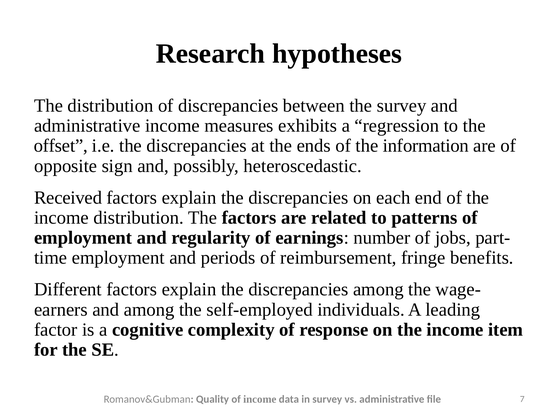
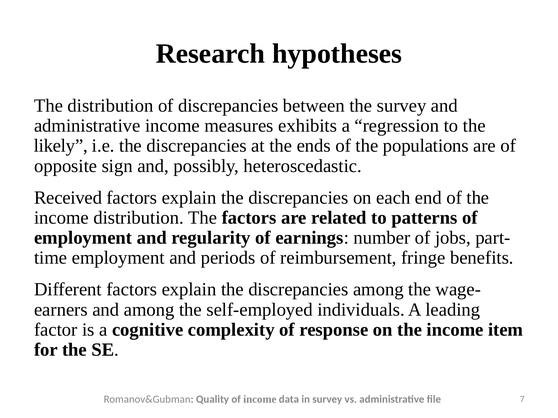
offset: offset -> likely (61, 146)
information: information -> populations (426, 146)
